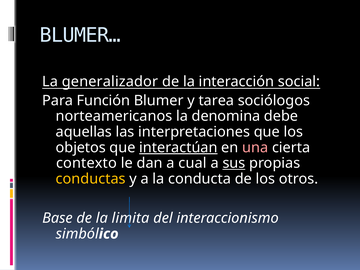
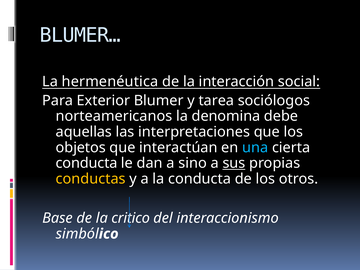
generalizador: generalizador -> hermenéutica (110, 82)
Función: Función -> Exterior (103, 101)
interactúan underline: present -> none (178, 147)
una colour: pink -> light blue (255, 147)
contexto: contexto -> conducta (87, 163)
cual: cual -> sino (193, 163)
limita: limita -> critico (131, 218)
